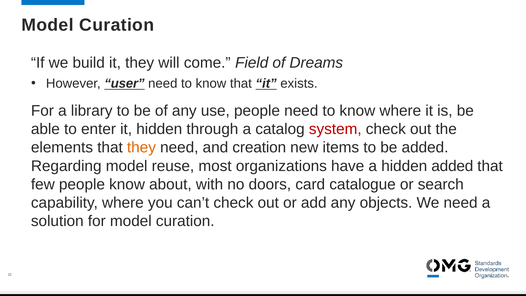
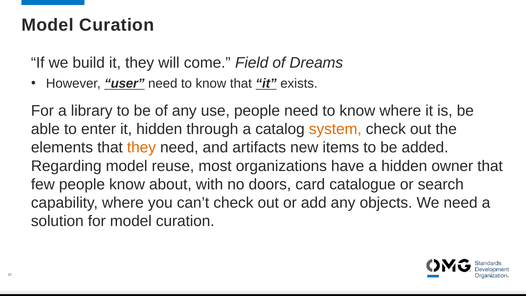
system colour: red -> orange (335, 129)
creation: creation -> artifacts (259, 147)
hidden added: added -> owner (452, 166)
